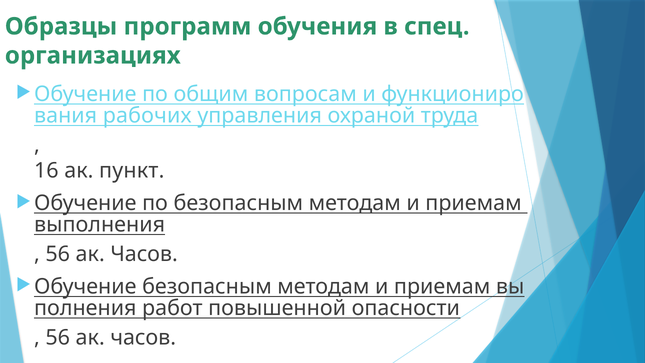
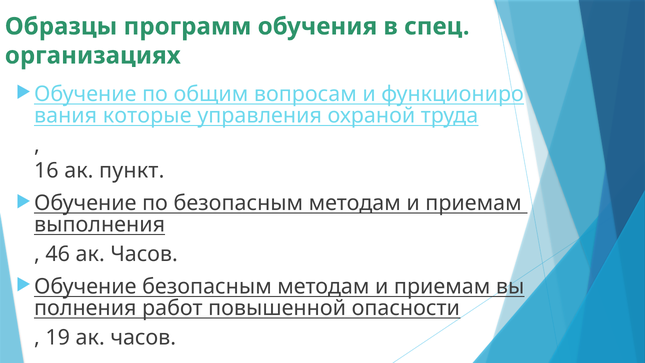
рабочих: рабочих -> которые (147, 116)
56: 56 -> 46 (58, 254)
56: 56 -> 19 (58, 337)
